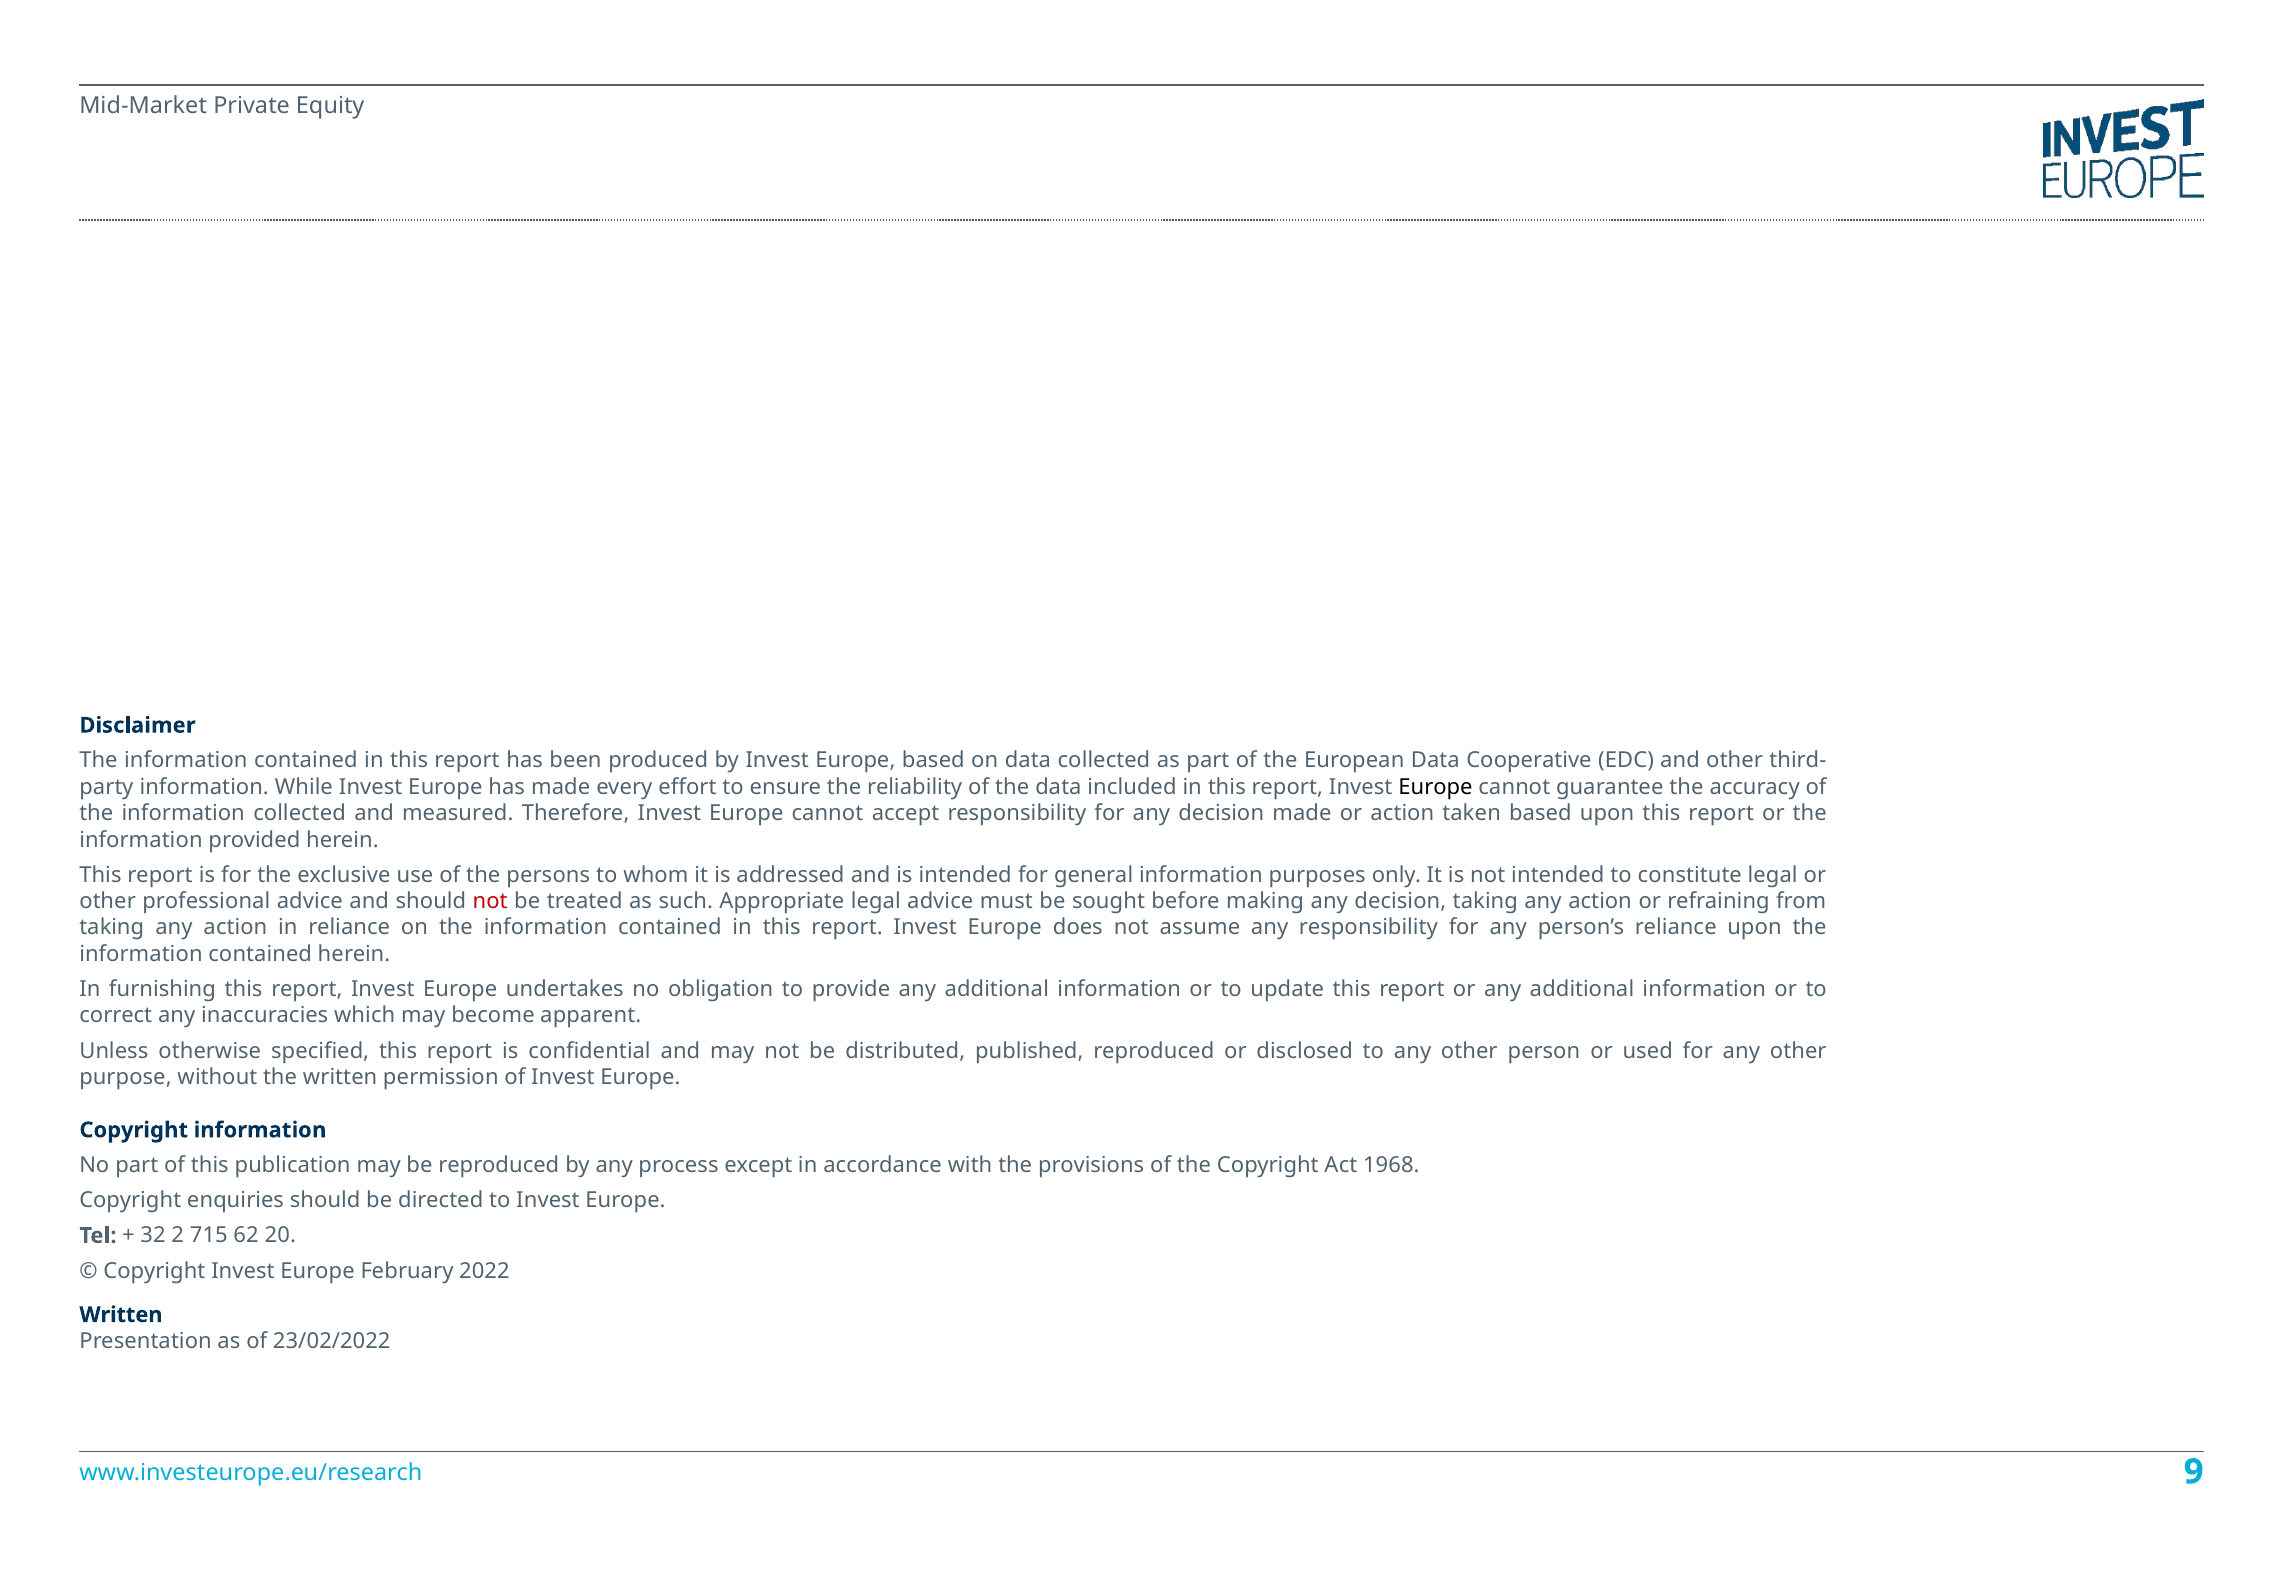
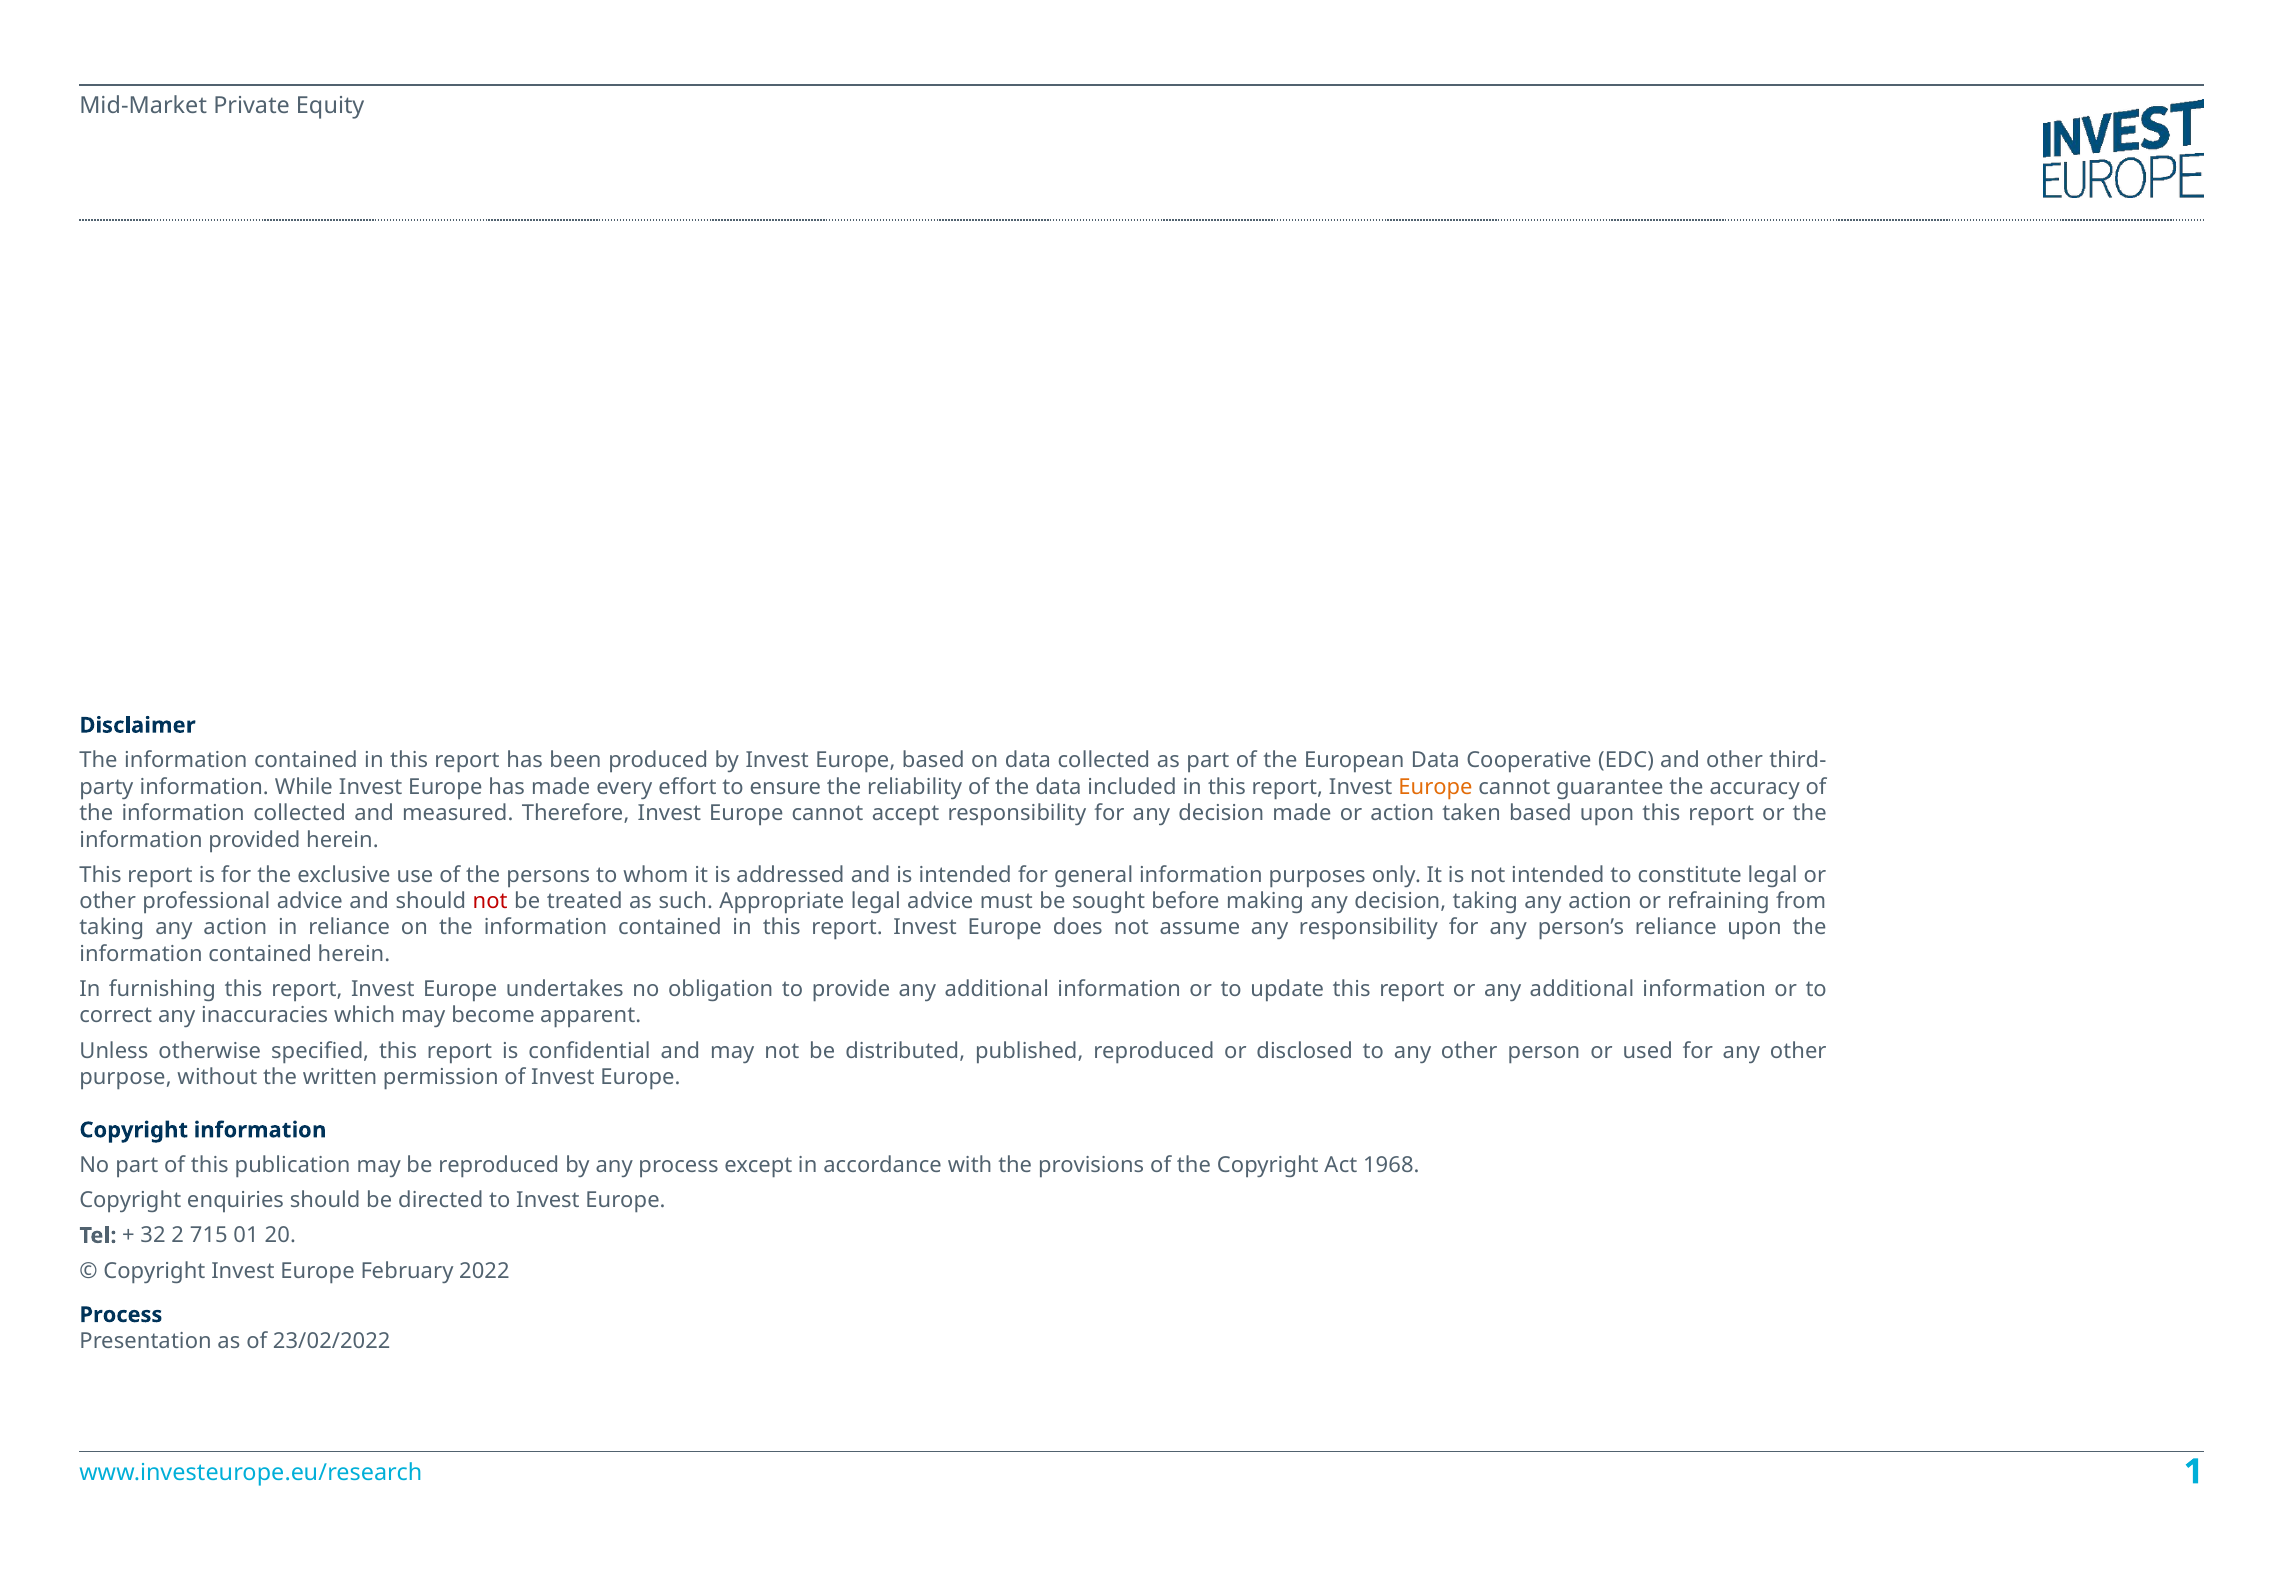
Europe colour: black -> orange (1435, 787)
62: 62 -> 01 (246, 1235)
Written: Written -> Process (121, 1314)
9: 9 -> 1 (2194, 1471)
